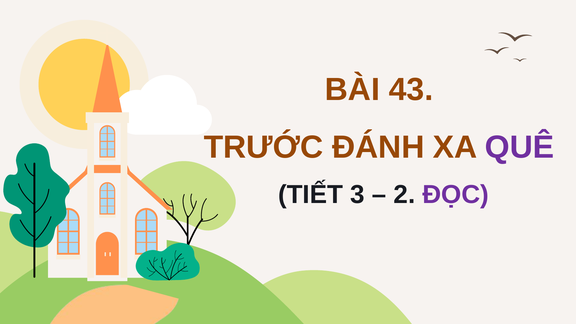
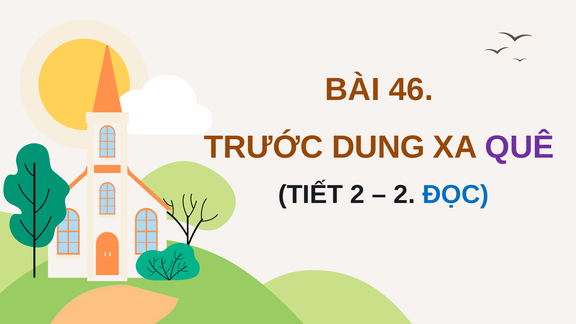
43: 43 -> 46 (411, 90)
ĐÁNH: ĐÁNH -> DUNG (378, 147)
TIẾT 3: 3 -> 2 (357, 195)
ĐỌC colour: purple -> blue (456, 195)
